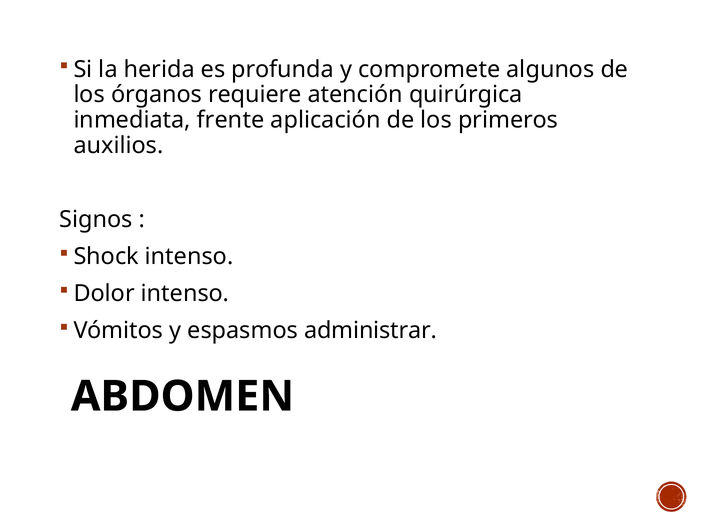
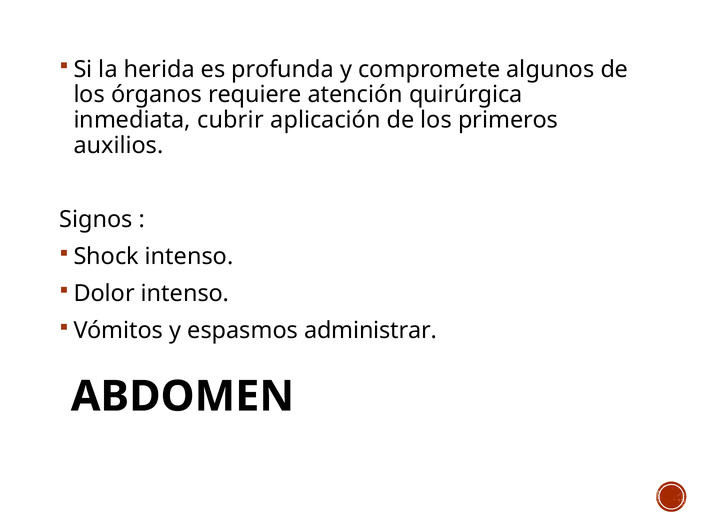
frente: frente -> cubrir (230, 120)
